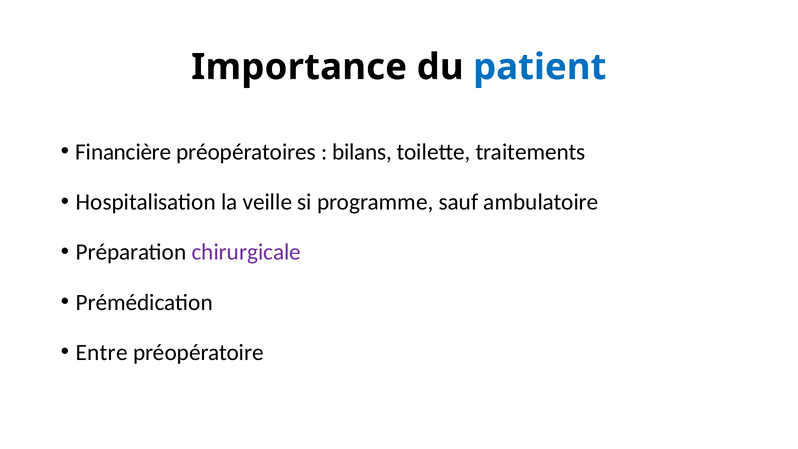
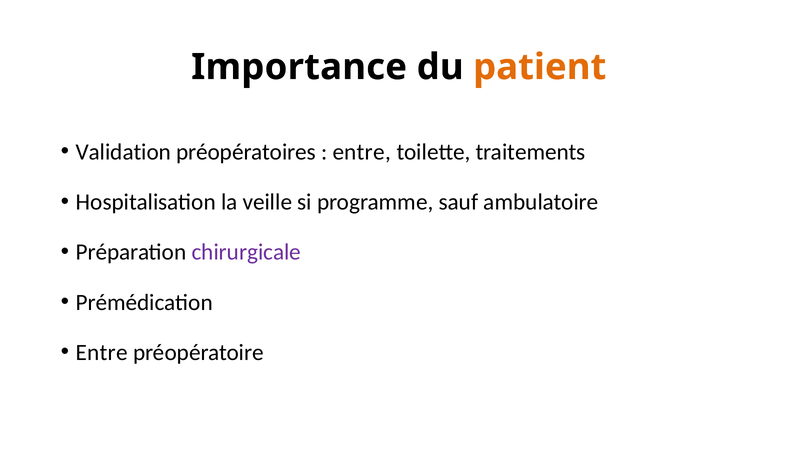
patient colour: blue -> orange (540, 67)
Financière: Financière -> Validation (123, 152)
bilans: bilans -> entre (362, 152)
